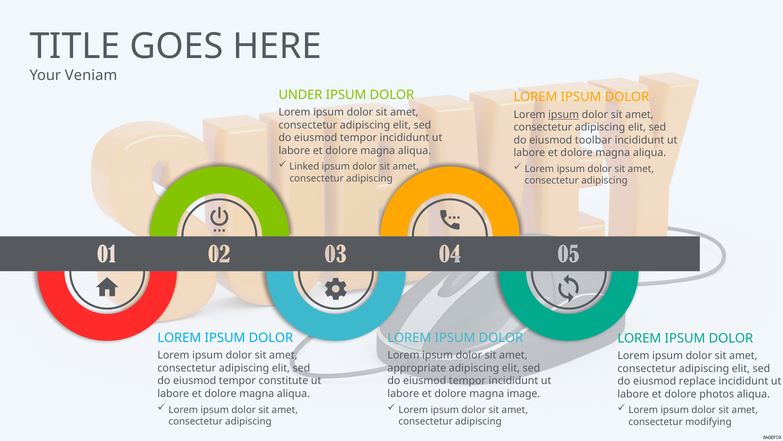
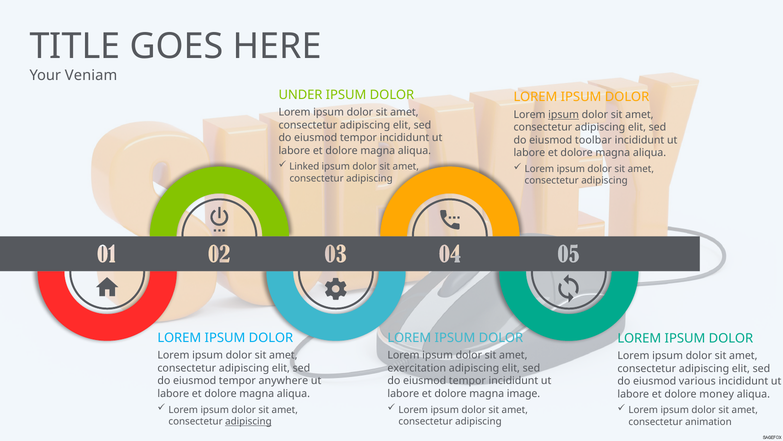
appropriate: appropriate -> exercitation (417, 368)
constitute: constitute -> anywhere (283, 380)
replace: replace -> various (697, 381)
photos: photos -> money (717, 394)
adipiscing underline: none -> present (248, 421)
modifying: modifying -> animation (708, 421)
